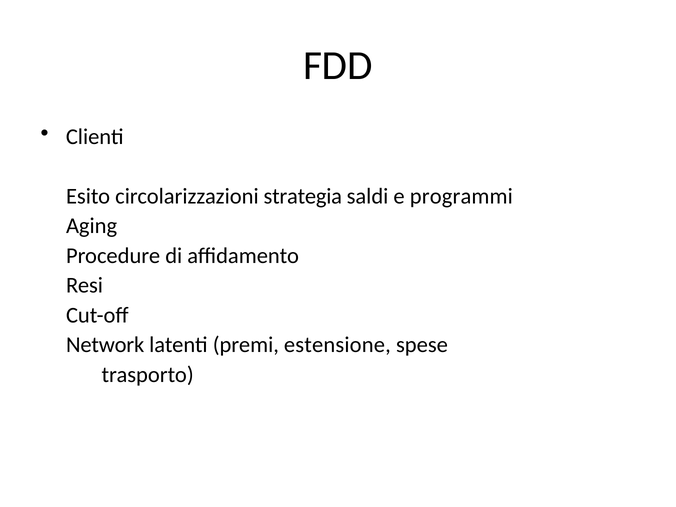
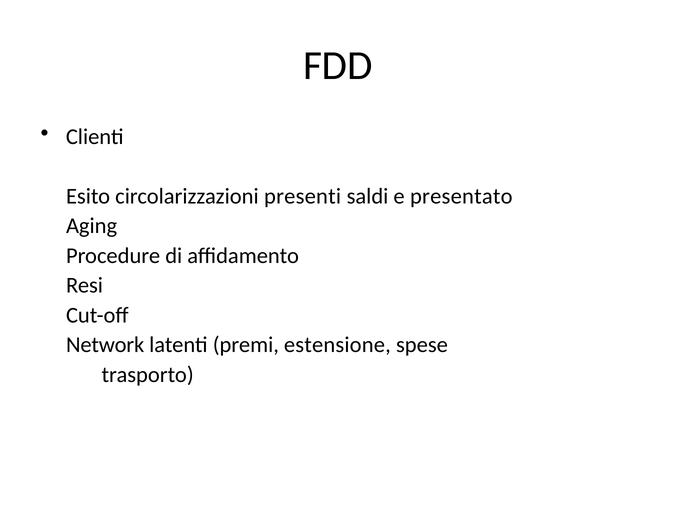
strategia: strategia -> presenti (303, 196)
programmi: programmi -> presentato (461, 196)
